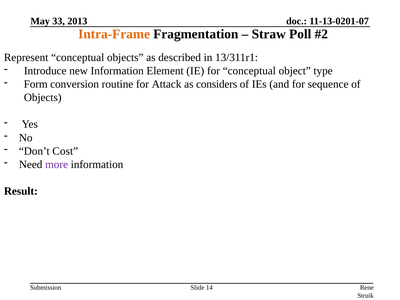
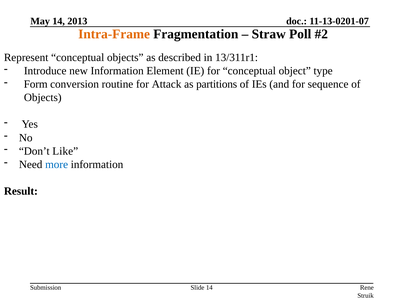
May 33: 33 -> 14 (59, 21)
considers: considers -> partitions (217, 84)
Cost: Cost -> Like (65, 151)
more colour: purple -> blue (57, 164)
